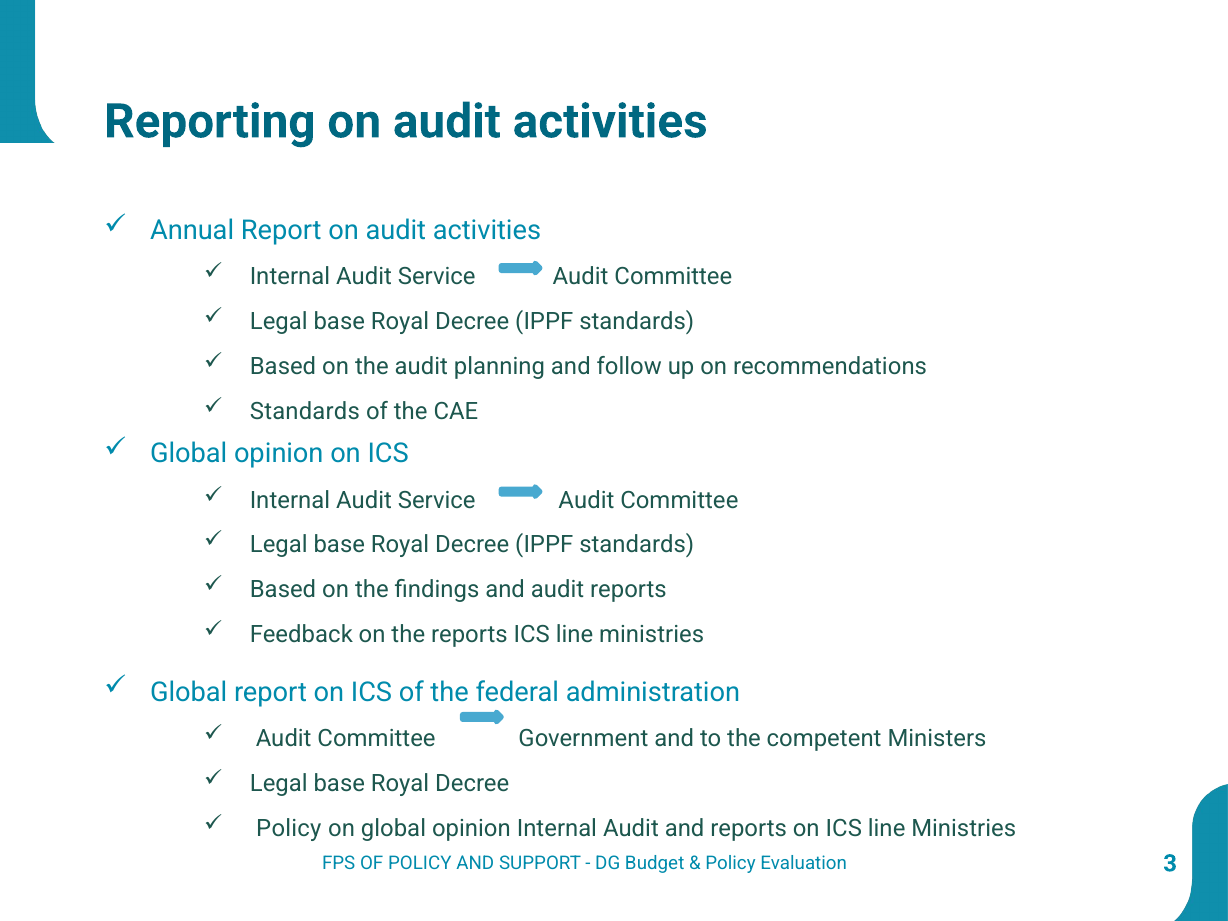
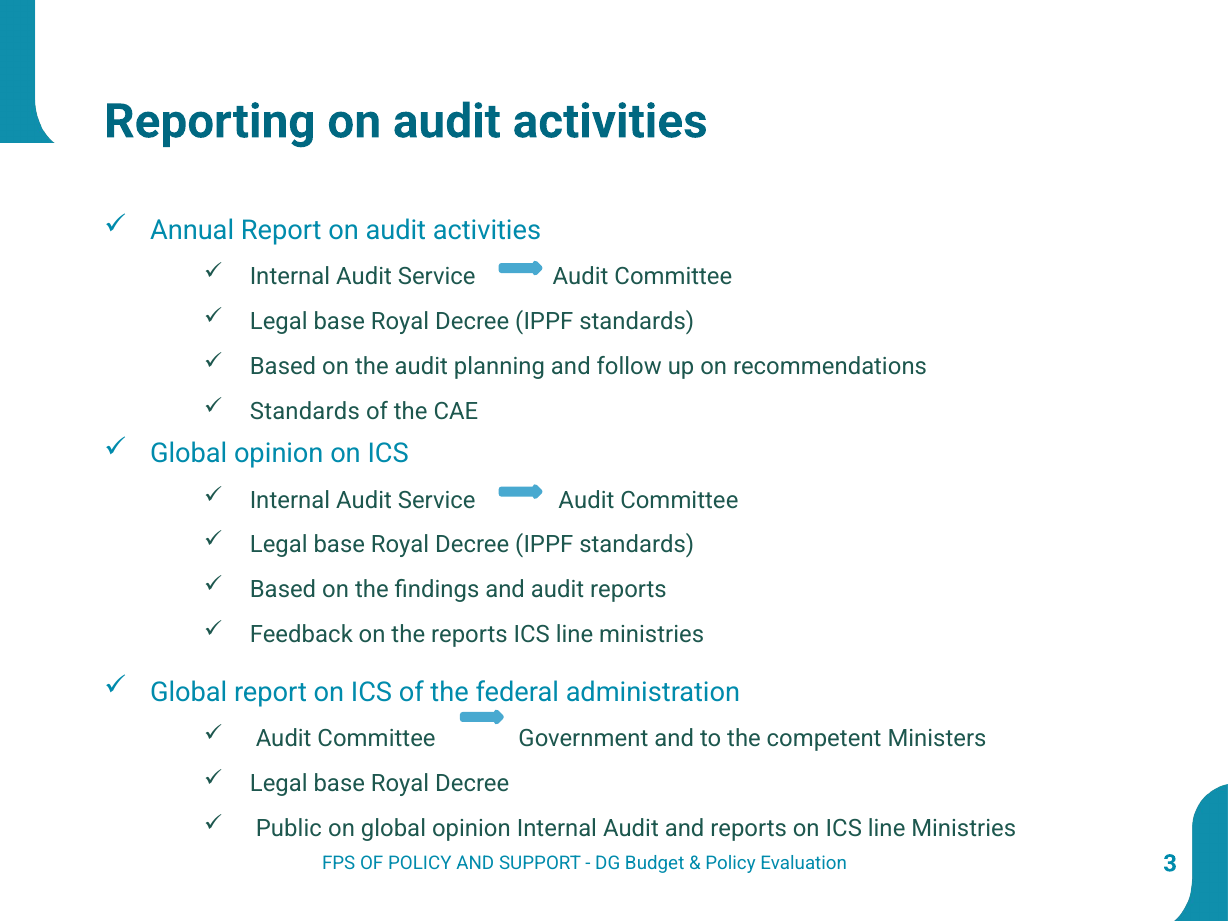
Policy: Policy -> Public (289, 828)
